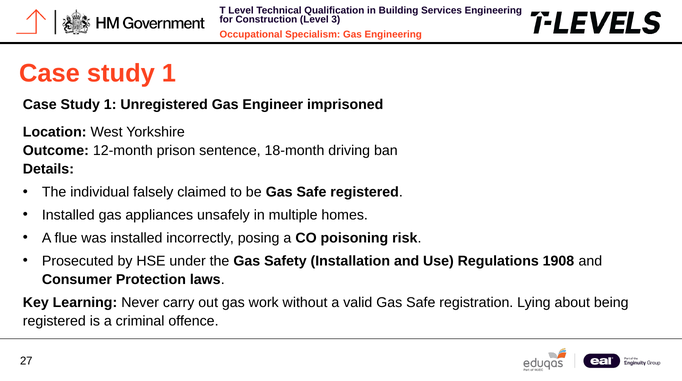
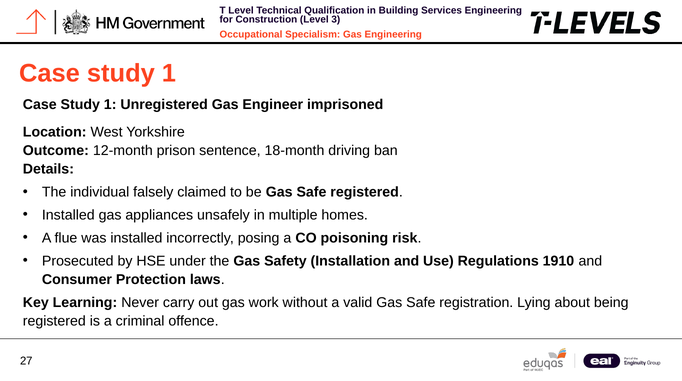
1908: 1908 -> 1910 (558, 261)
